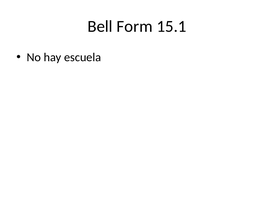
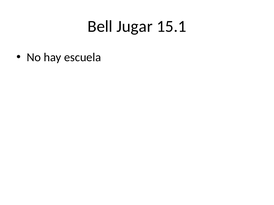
Form: Form -> Jugar (135, 27)
